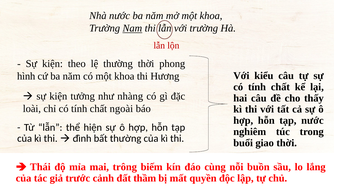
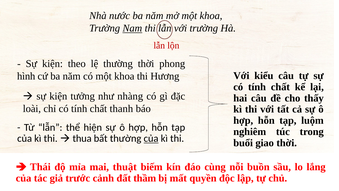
ngoài: ngoài -> thanh (121, 109)
tạp nước: nước -> luộm (312, 120)
đình: đình -> thua (82, 138)
của underline: none -> present (151, 138)
trông: trông -> thuật (125, 167)
